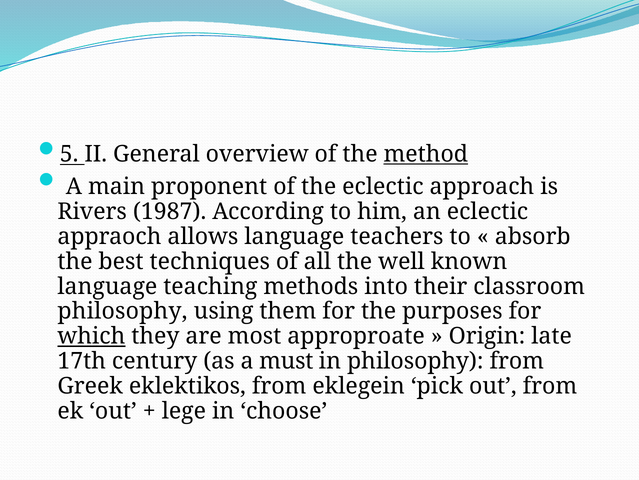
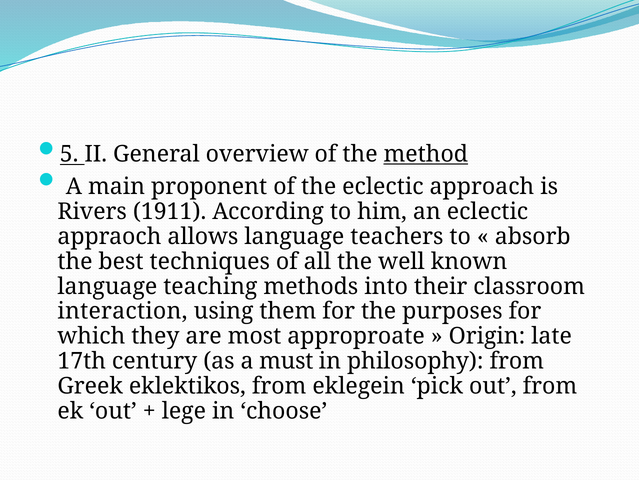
1987: 1987 -> 1911 (170, 211)
philosophy: philosophy -> interaction (122, 311)
which underline: present -> none (91, 336)
